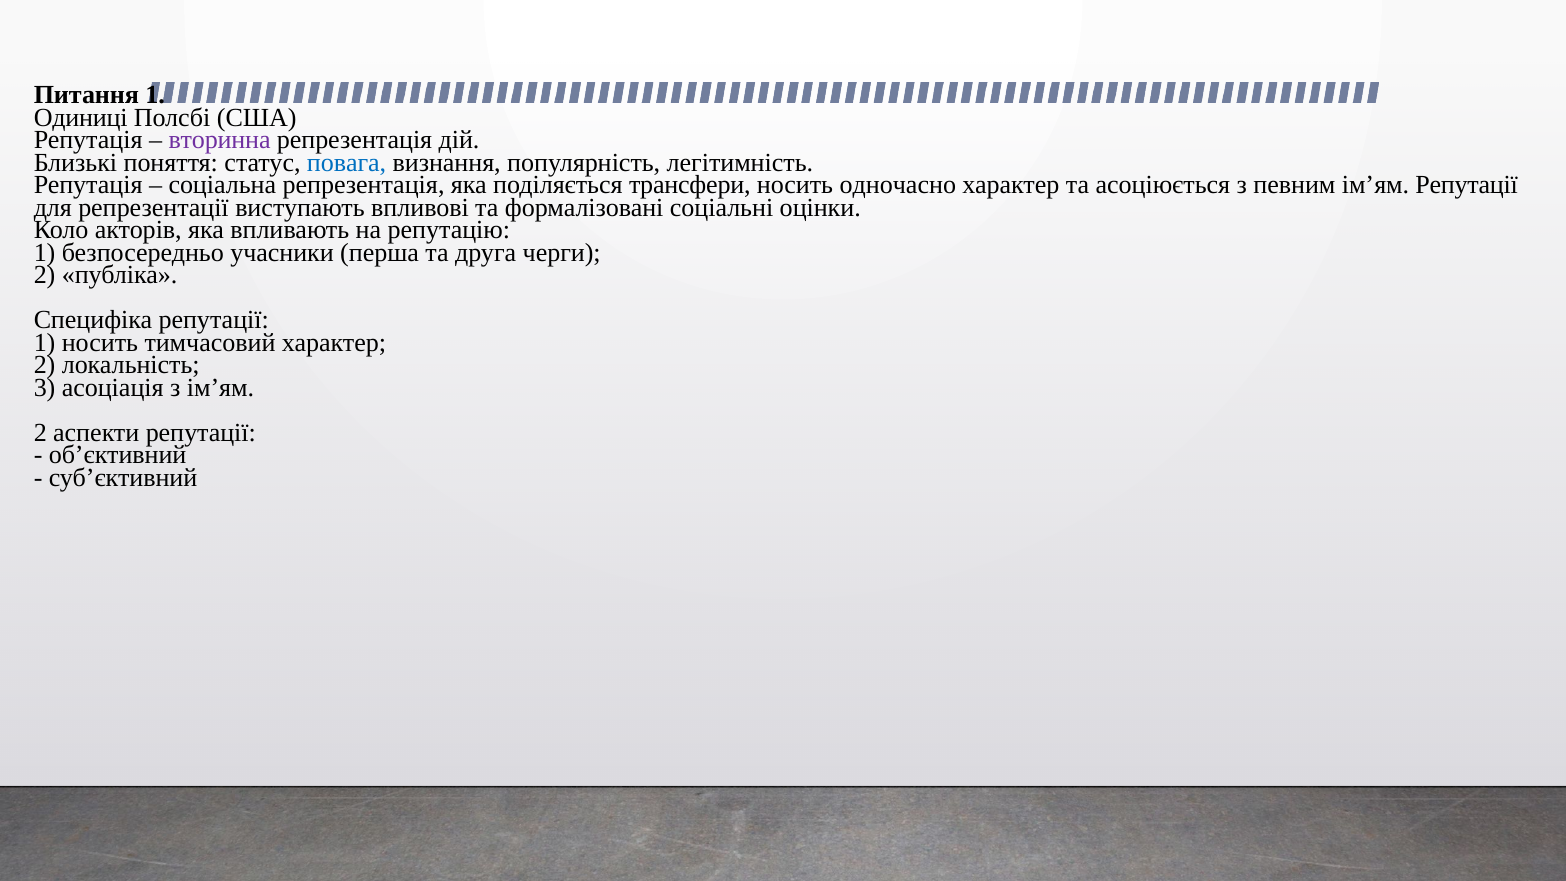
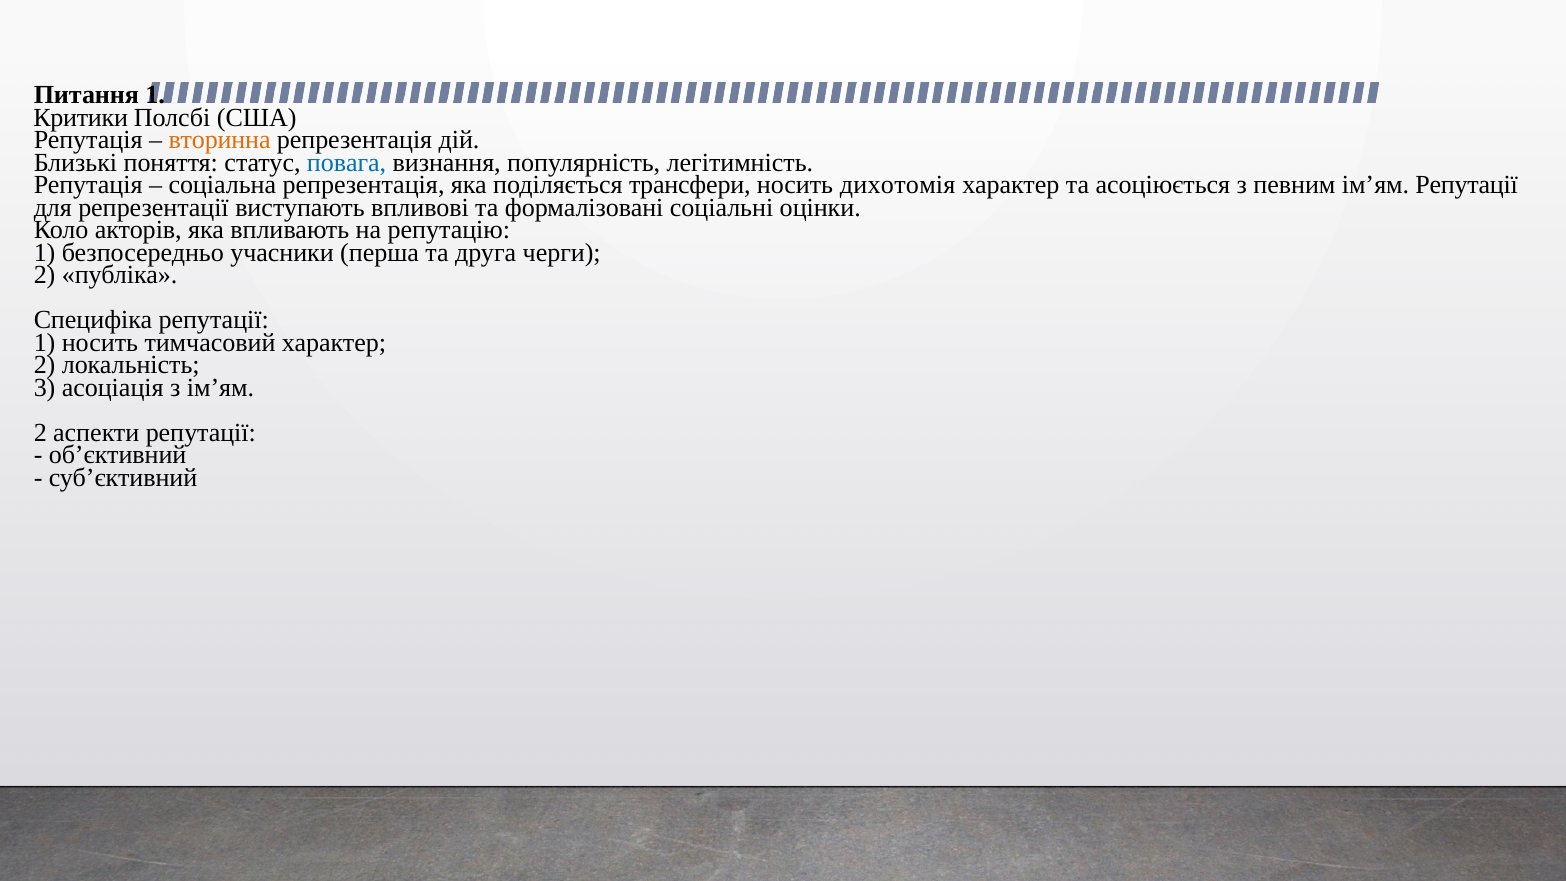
Одиниці: Одиниці -> Критики (81, 117)
вторинна colour: purple -> orange (220, 140)
одночасно: одночасно -> дихотомія (898, 185)
